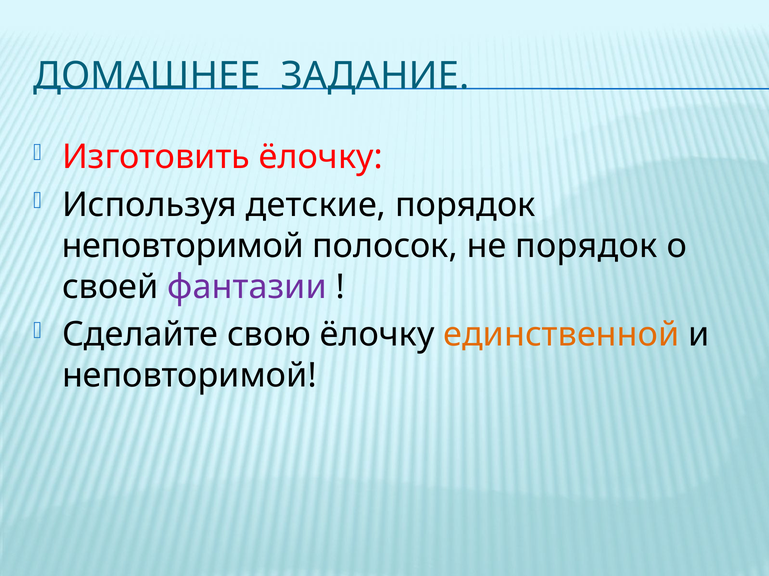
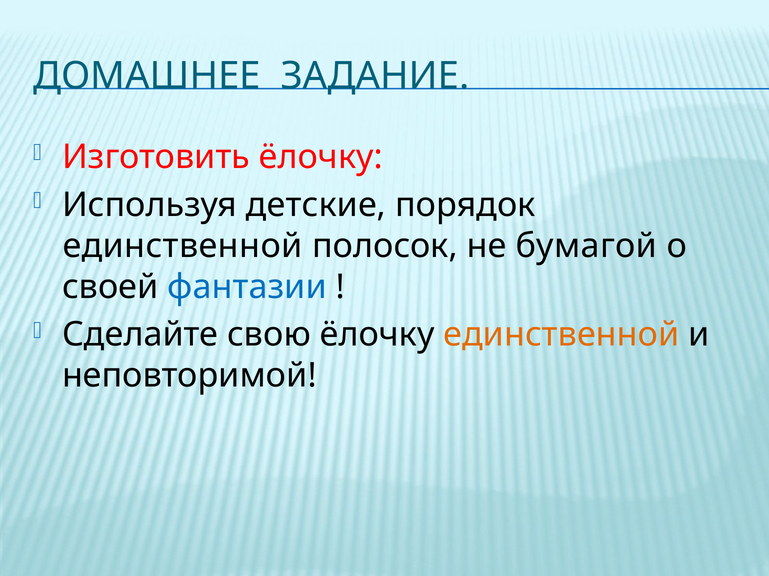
неповторимой: неповторимой -> единственной (183, 246)
не порядок: порядок -> бумагой (586, 246)
фантазии colour: purple -> blue (247, 287)
